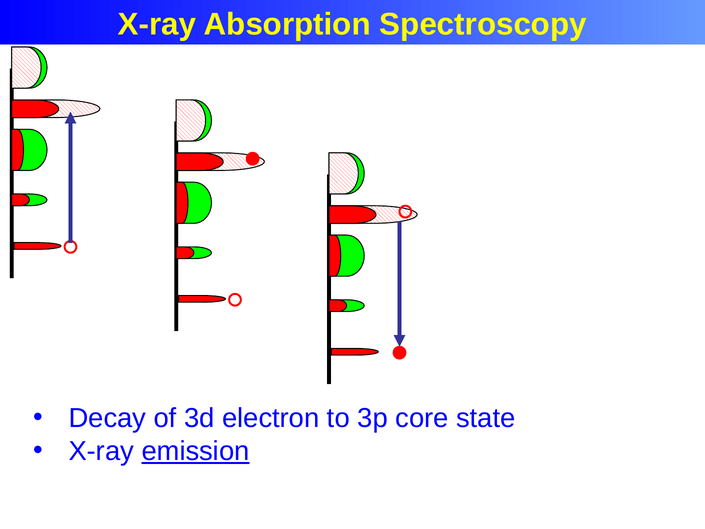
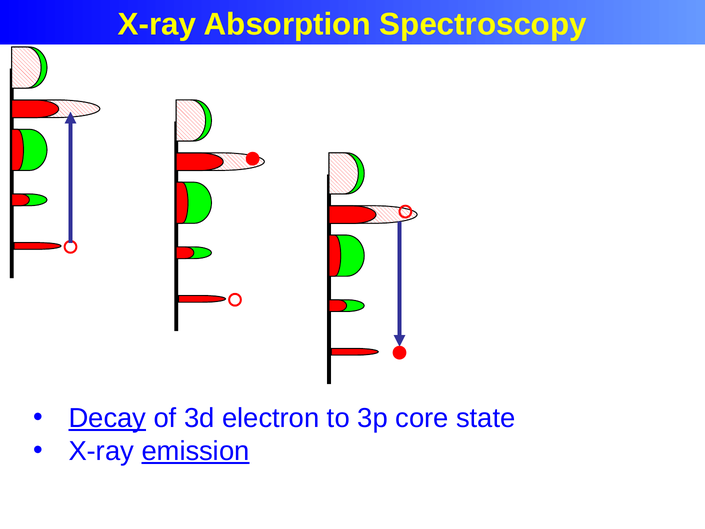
Decay underline: none -> present (107, 418)
